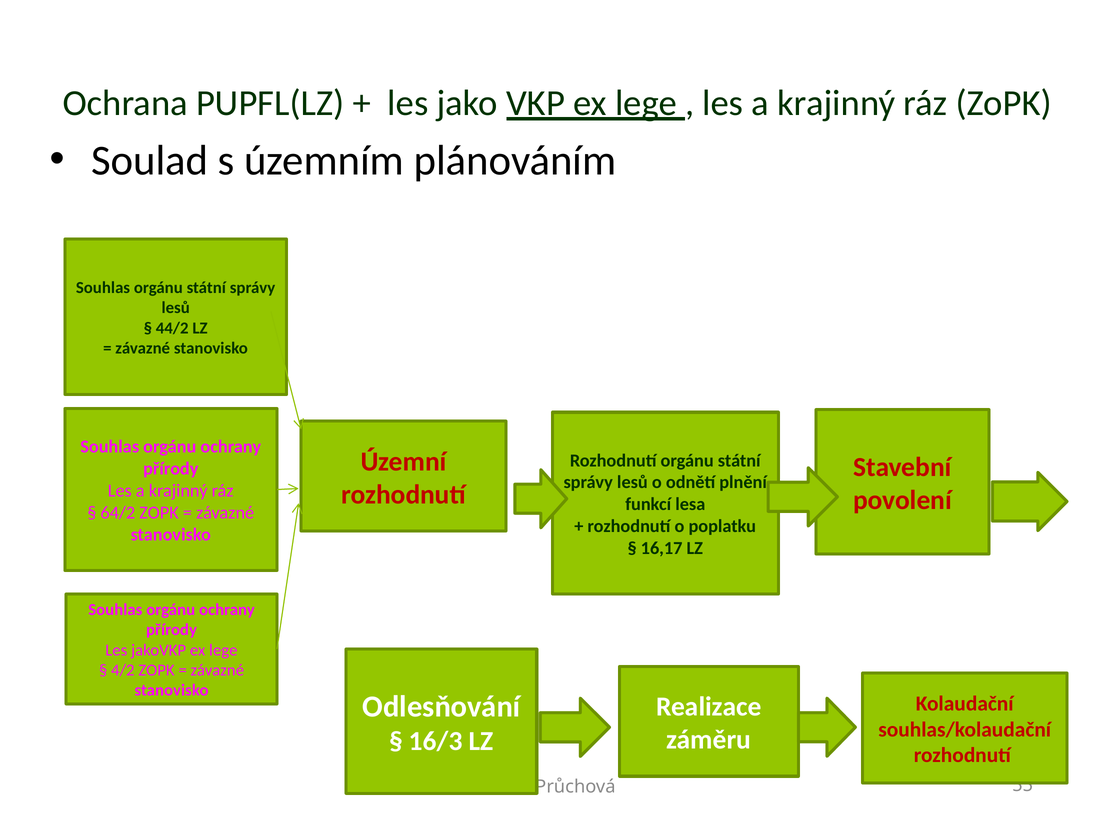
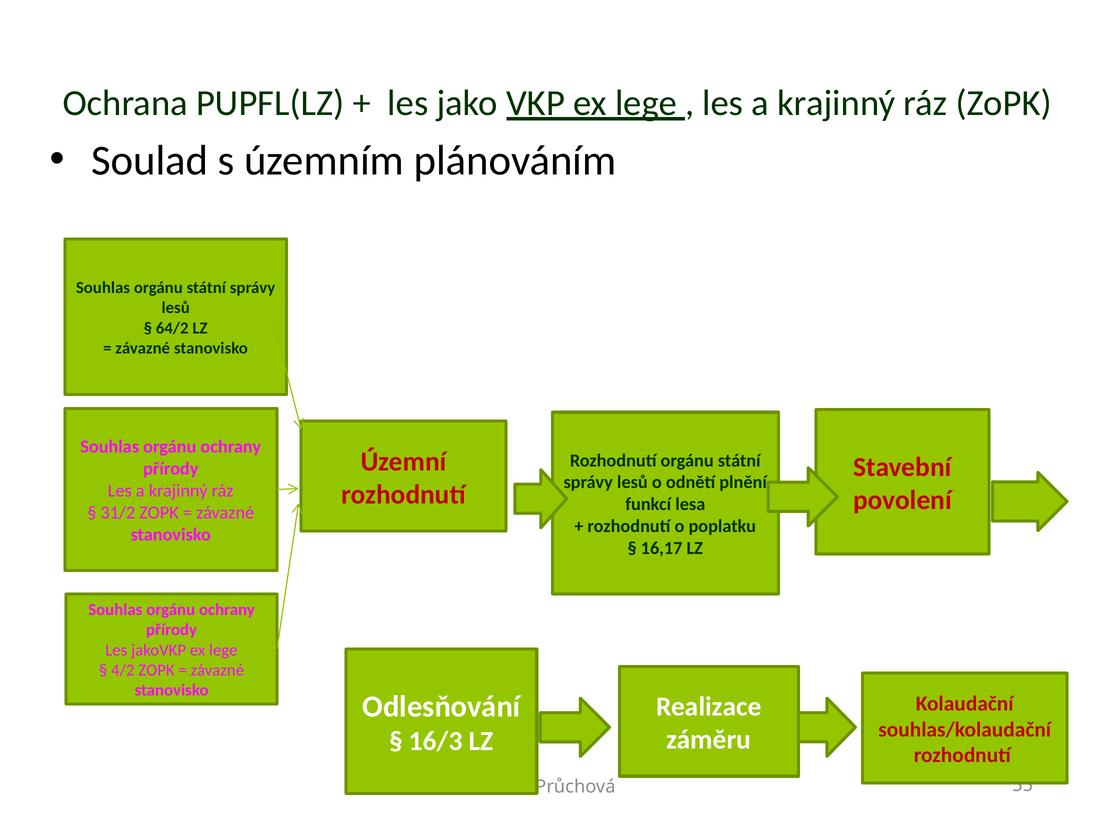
44/2: 44/2 -> 64/2 (172, 328)
64/2: 64/2 -> 31/2 (118, 513)
